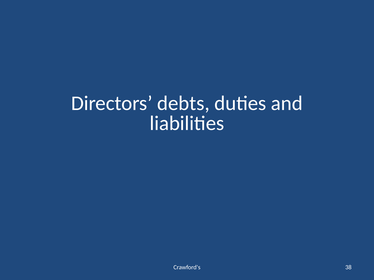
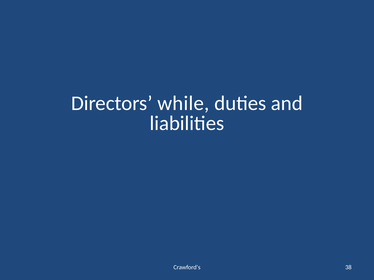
debts: debts -> while (183, 103)
